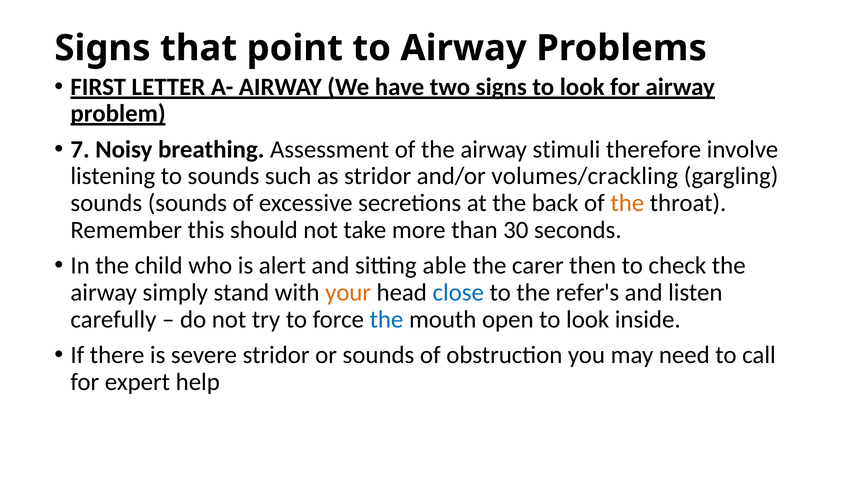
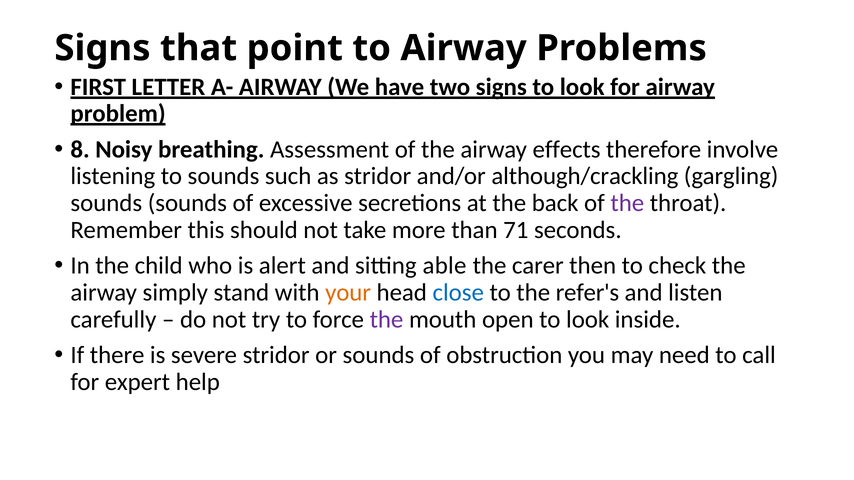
7: 7 -> 8 (80, 150)
stimuli: stimuli -> effects (567, 150)
volumes/crackling: volumes/crackling -> although/crackling (585, 176)
the colour: orange -> purple (627, 203)
30: 30 -> 71 (516, 230)
the colour: blue -> purple (387, 320)
